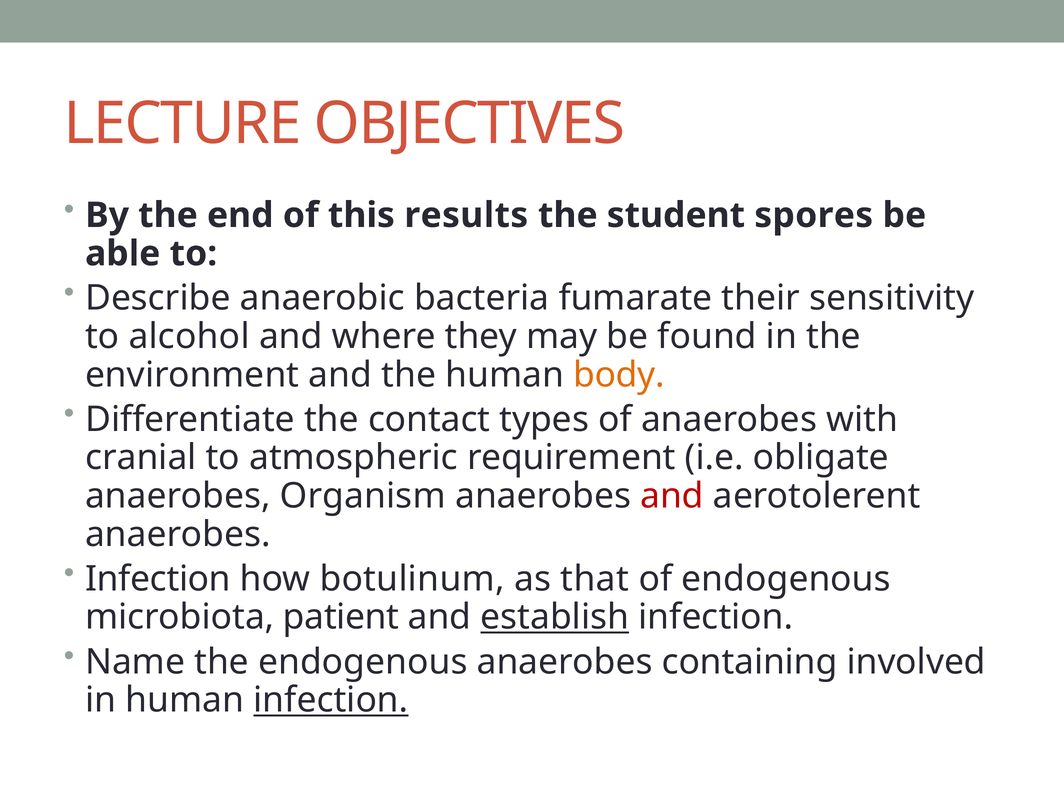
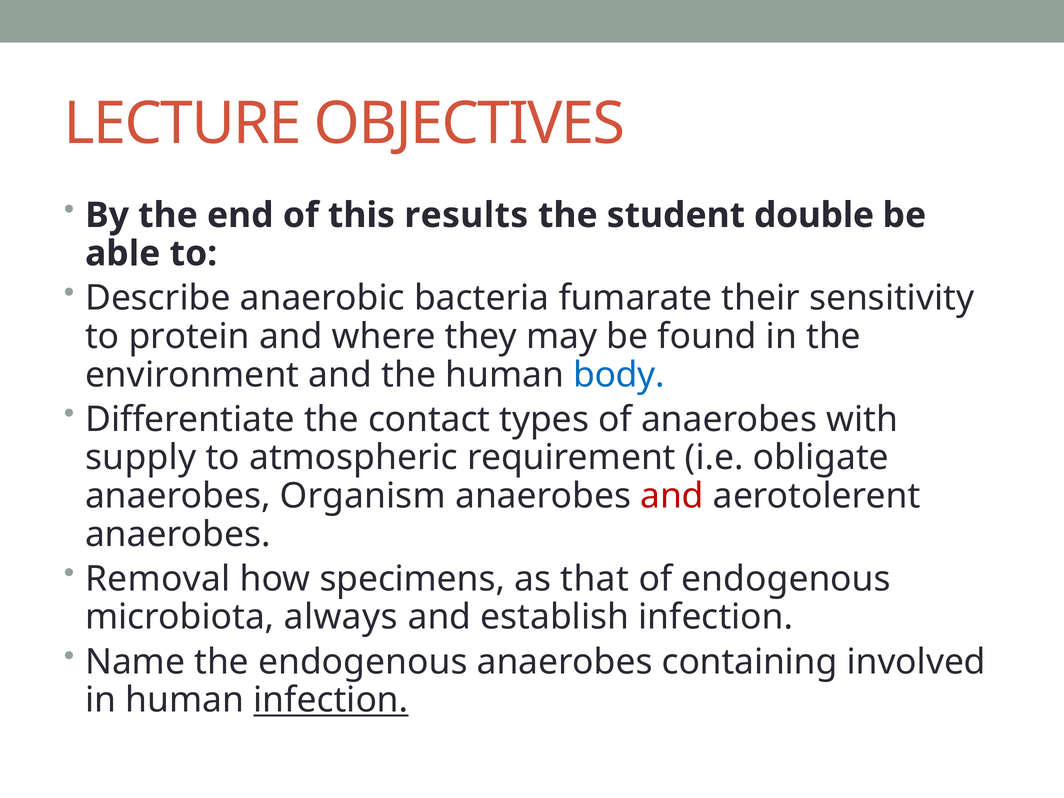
spores: spores -> double (814, 215)
alcohol: alcohol -> protein (189, 337)
body colour: orange -> blue (619, 375)
cranial: cranial -> supply (141, 458)
Infection: Infection -> Removal (158, 579)
botulinum: botulinum -> specimens (412, 579)
patient: patient -> always (341, 617)
establish underline: present -> none (555, 617)
